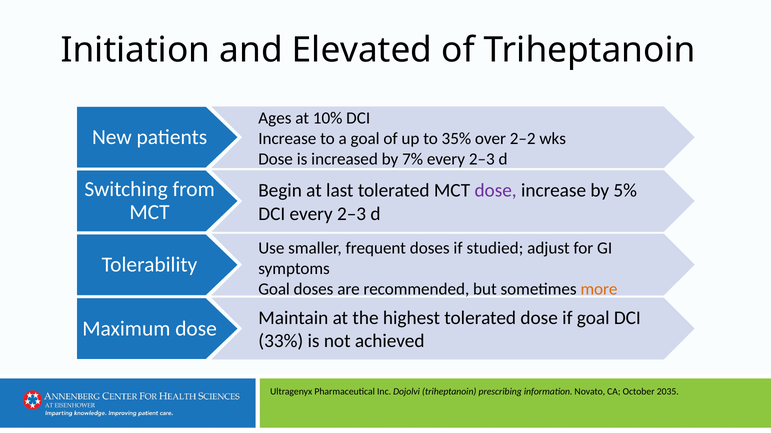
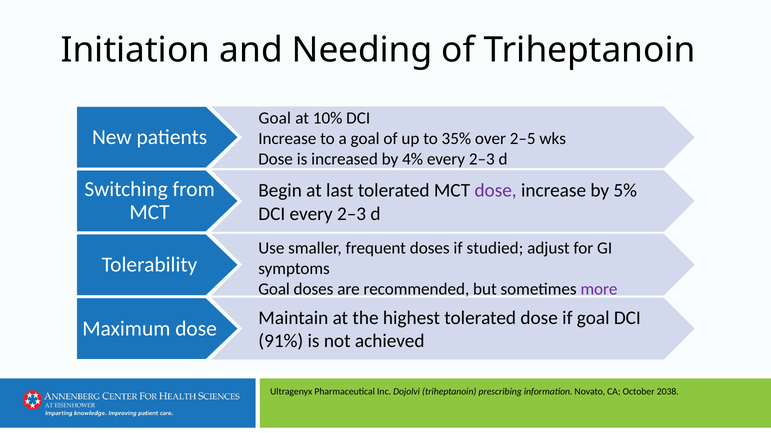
Elevated: Elevated -> Needing (362, 50)
Ages: Ages -> Goal (275, 118)
2–2: 2–2 -> 2–5 (523, 139)
7%: 7% -> 4% (413, 159)
more colour: orange -> purple (599, 290)
33%: 33% -> 91% (281, 342)
2035: 2035 -> 2038 (668, 392)
